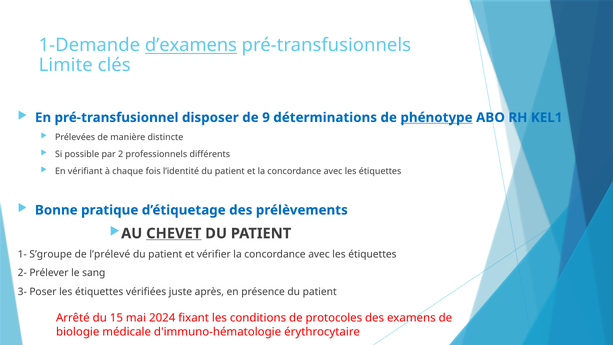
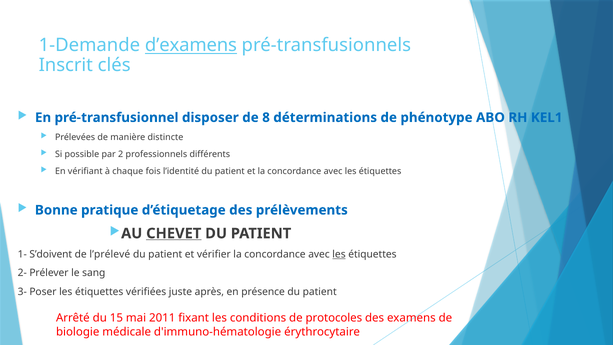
Limite: Limite -> Inscrit (66, 65)
9: 9 -> 8 (266, 117)
phénotype underline: present -> none (437, 117)
S’groupe: S’groupe -> S’doivent (51, 254)
les underline: none -> present (339, 254)
2024: 2024 -> 2011 (162, 318)
